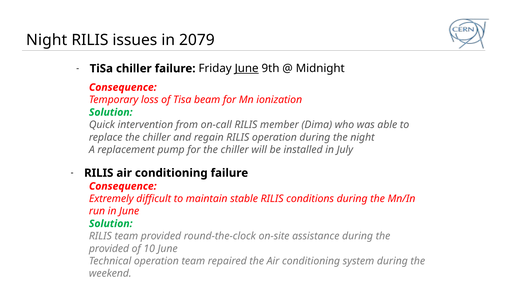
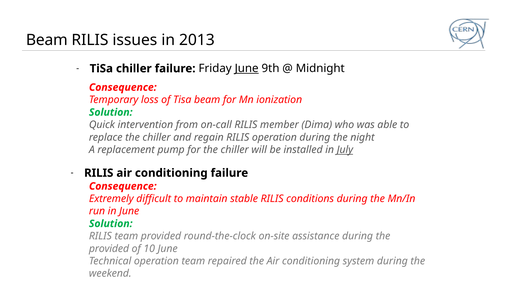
Night: Night -> Beam (47, 40)
2079: 2079 -> 2013 (197, 40)
July underline: none -> present (345, 150)
